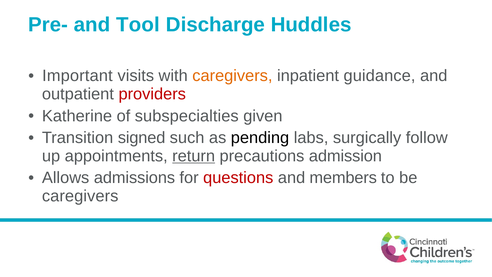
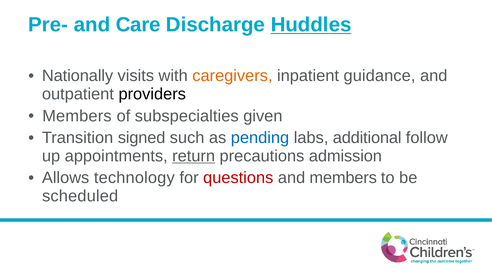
Tool: Tool -> Care (138, 25)
Huddles underline: none -> present (311, 25)
Important: Important -> Nationally (78, 76)
providers colour: red -> black (152, 94)
Katherine: Katherine -> Members (77, 116)
pending colour: black -> blue (260, 138)
surgically: surgically -> additional (367, 138)
admissions: admissions -> technology (134, 177)
caregivers: caregivers -> scheduled (80, 196)
